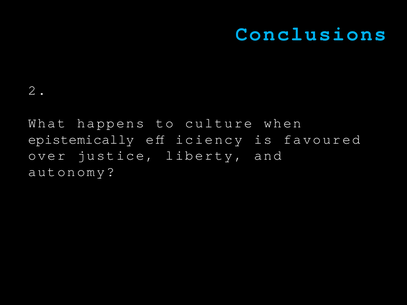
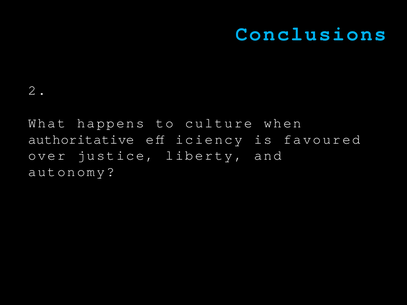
epistemically: epistemically -> authoritative (81, 139)
